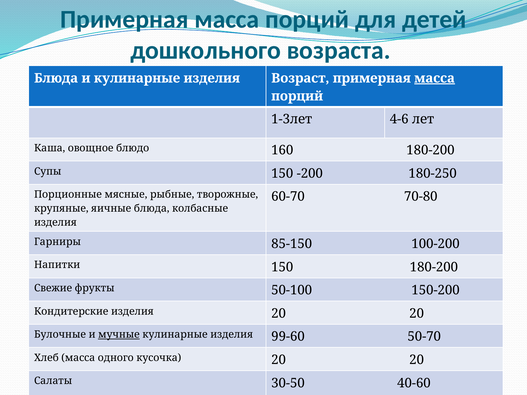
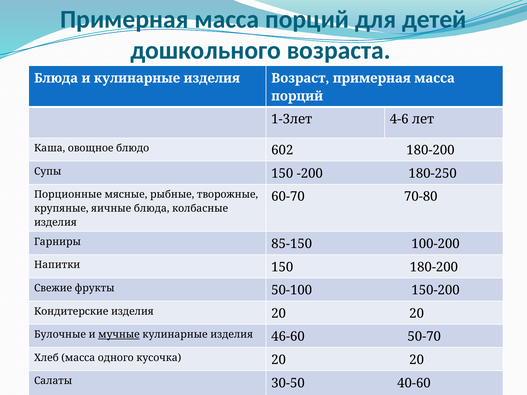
масса underline: present -> none (435, 78)
160: 160 -> 602 (282, 150)
99-60: 99-60 -> 46-60 (288, 337)
